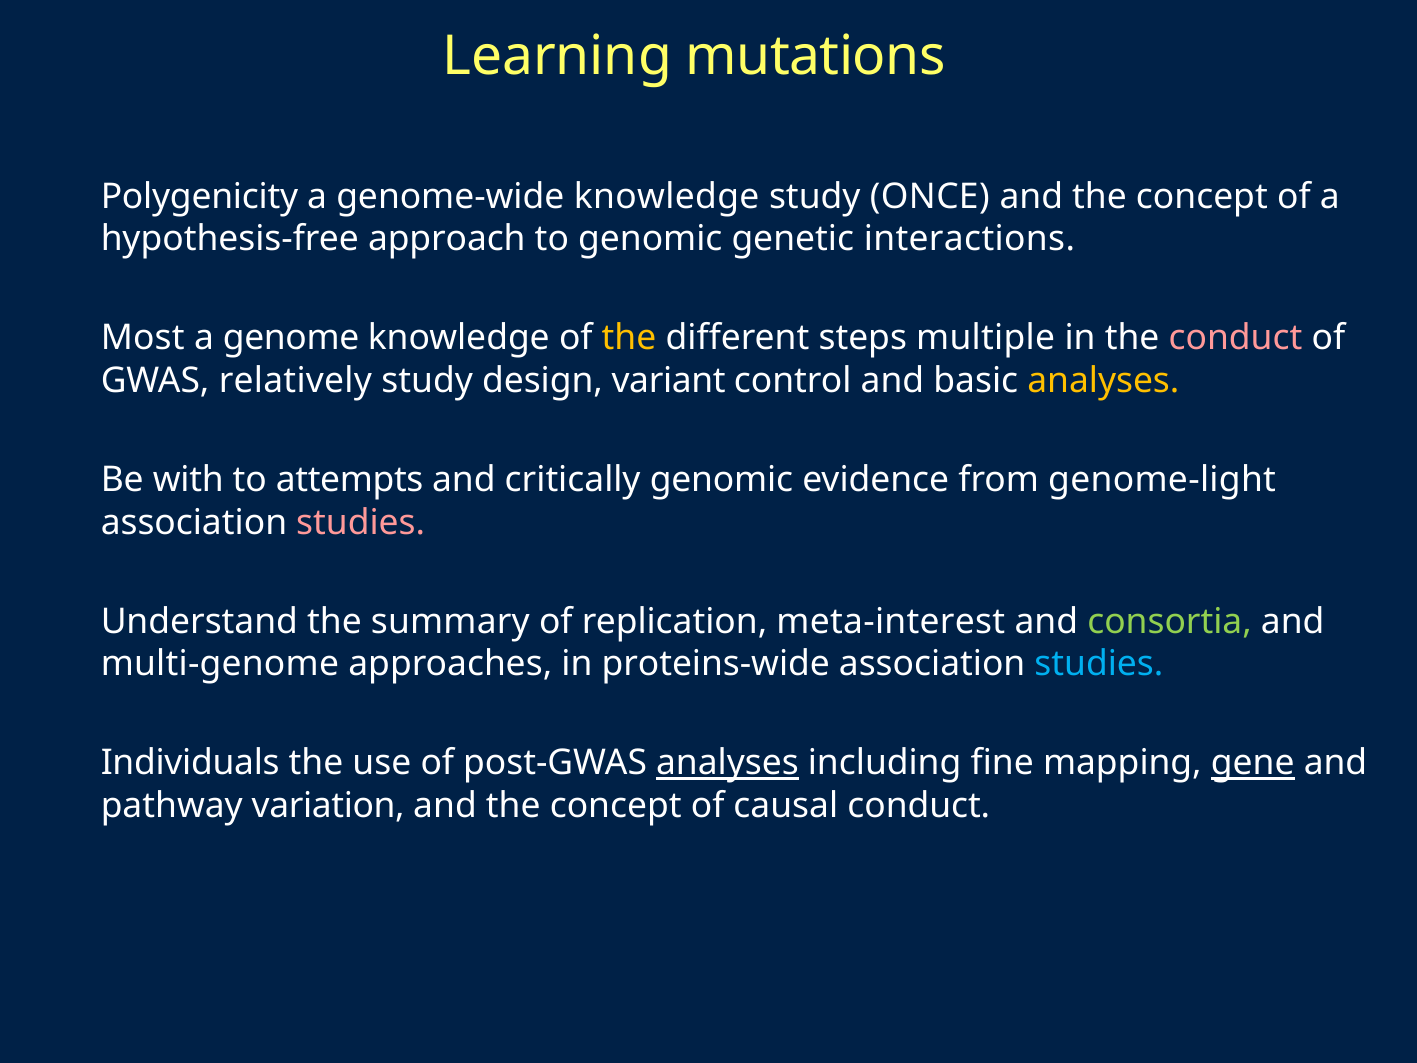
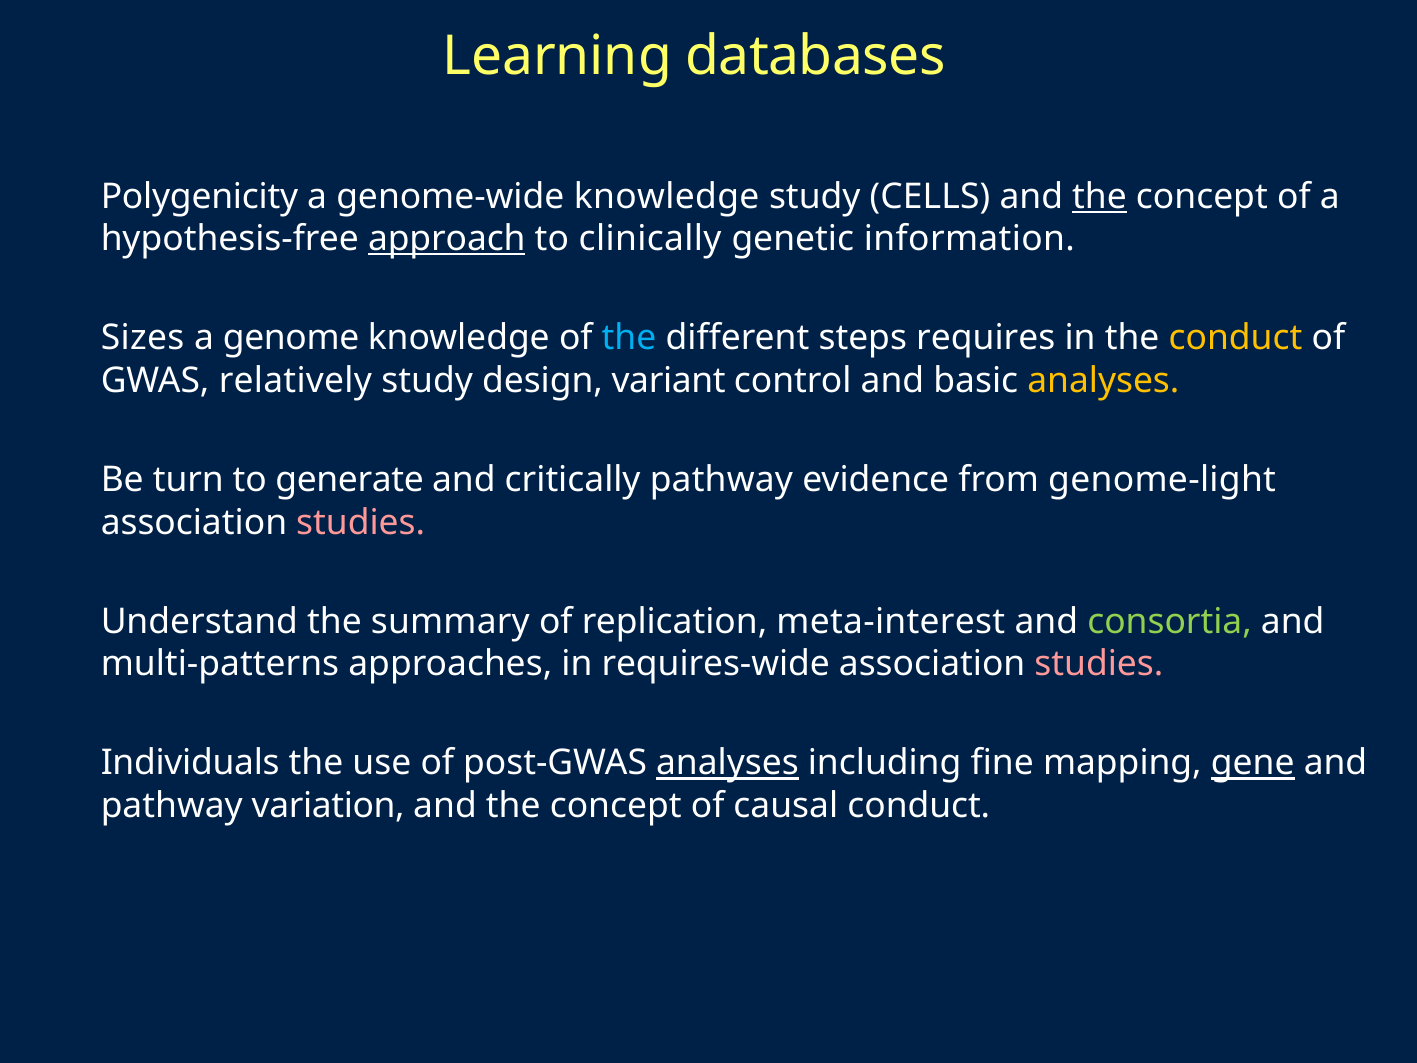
mutations: mutations -> databases (815, 57)
ONCE: ONCE -> CELLS (930, 196)
the underline: none -> present (1100, 196)
approach underline: none -> present (447, 239)
to genomic: genomic -> clinically (650, 239)
interactions: interactions -> information (969, 239)
Most: Most -> Sizes (143, 338)
the colour: yellow -> light blue (629, 338)
multiple: multiple -> requires (986, 338)
conduct colour: pink -> yellow (1235, 338)
with: with -> turn (188, 480)
attempts: attempts -> generate (350, 480)
critically genomic: genomic -> pathway (721, 480)
multi-genome: multi-genome -> multi-patterns (220, 664)
proteins-wide: proteins-wide -> requires-wide (716, 664)
studies colour: light blue -> pink (1099, 664)
